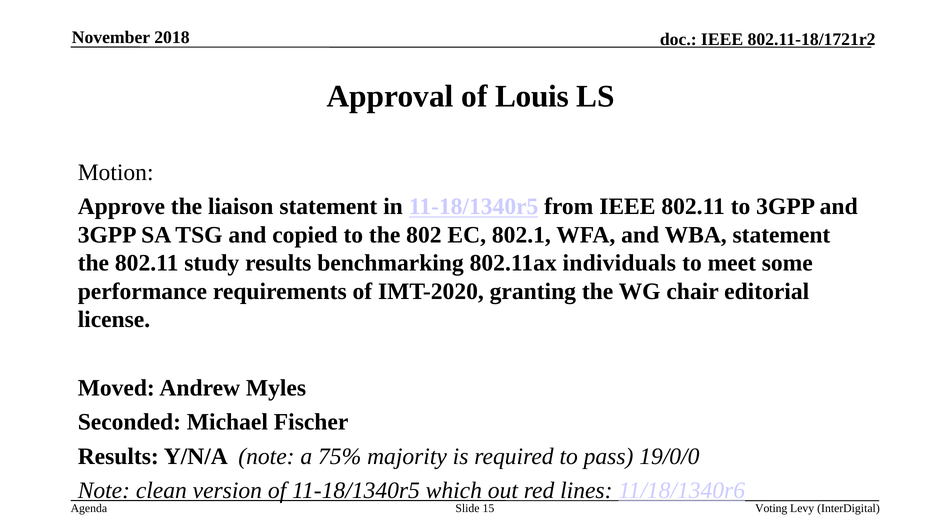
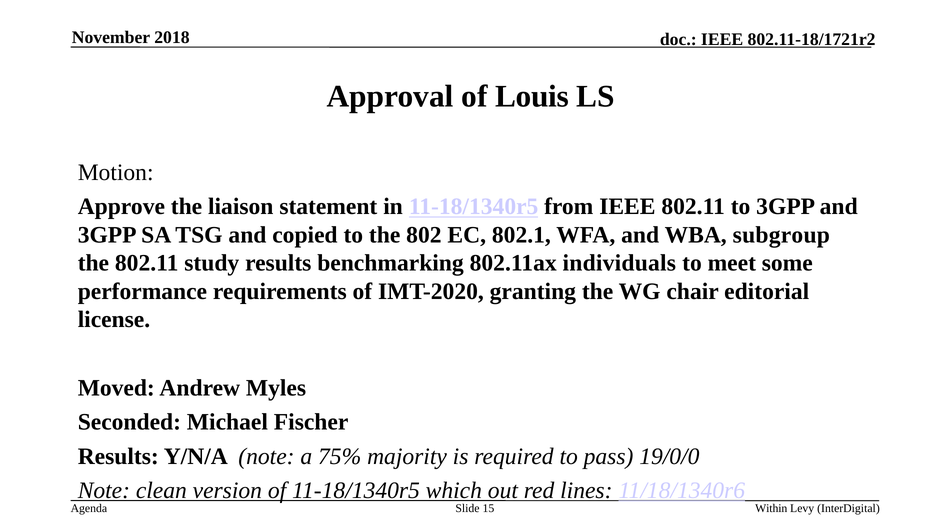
WBA statement: statement -> subgroup (781, 235)
Voting: Voting -> Within (771, 508)
